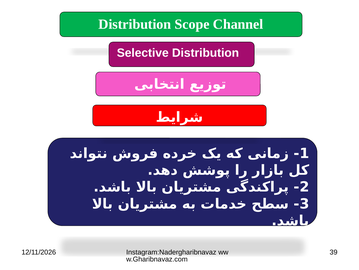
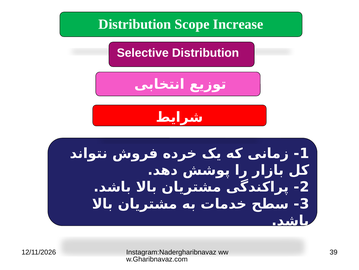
Channel: Channel -> Increase (238, 24)
